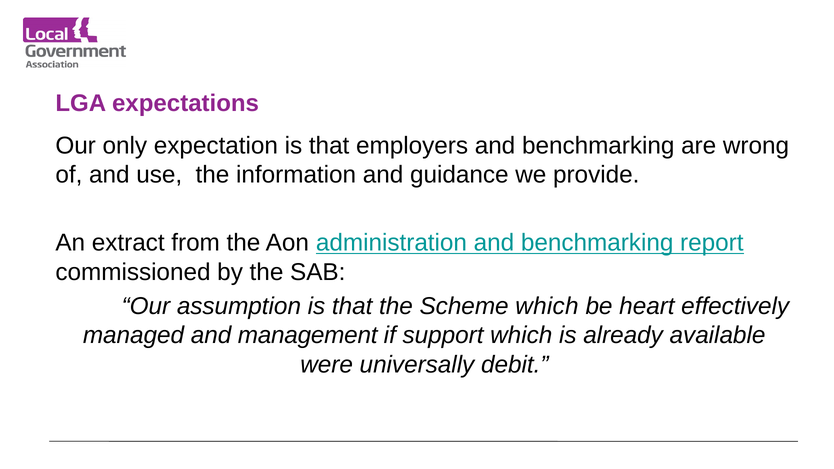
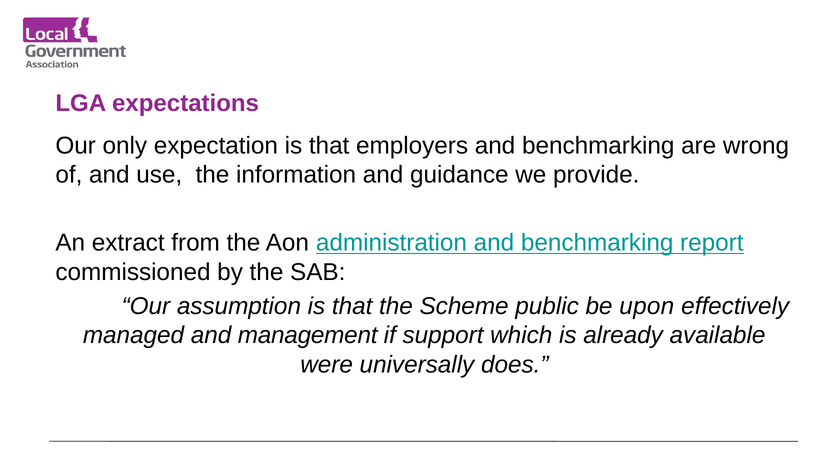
Scheme which: which -> public (547, 306)
heart: heart -> upon (647, 306)
debit: debit -> does (515, 365)
